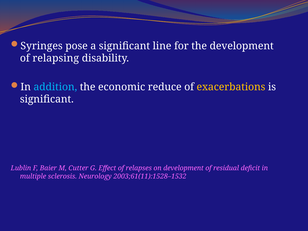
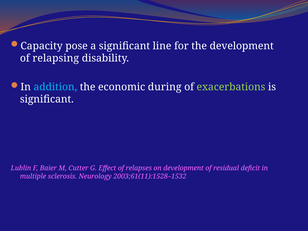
Syringes: Syringes -> Capacity (42, 46)
reduce: reduce -> during (165, 87)
exacerbations colour: yellow -> light green (231, 87)
